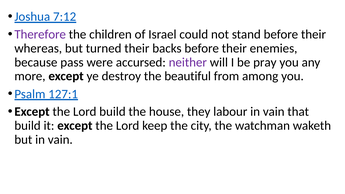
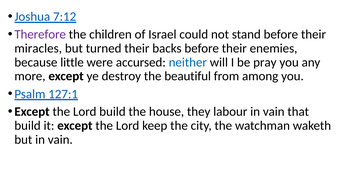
whereas: whereas -> miracles (38, 48)
pass: pass -> little (72, 62)
neither colour: purple -> blue (188, 62)
